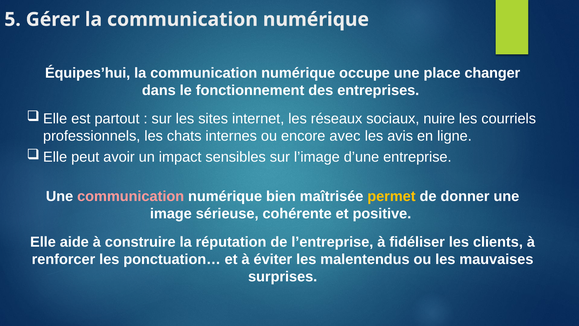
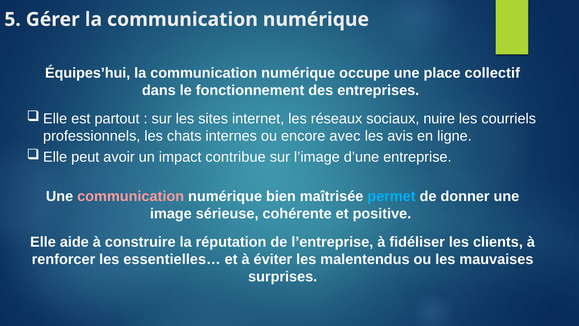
changer: changer -> collectif (492, 73)
sensibles: sensibles -> contribue (236, 157)
permet colour: yellow -> light blue (391, 196)
ponctuation…: ponctuation… -> essentielles… (172, 259)
